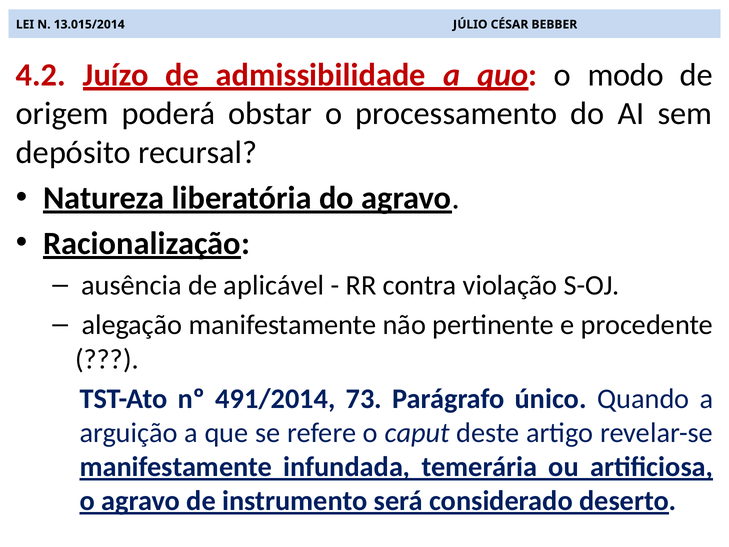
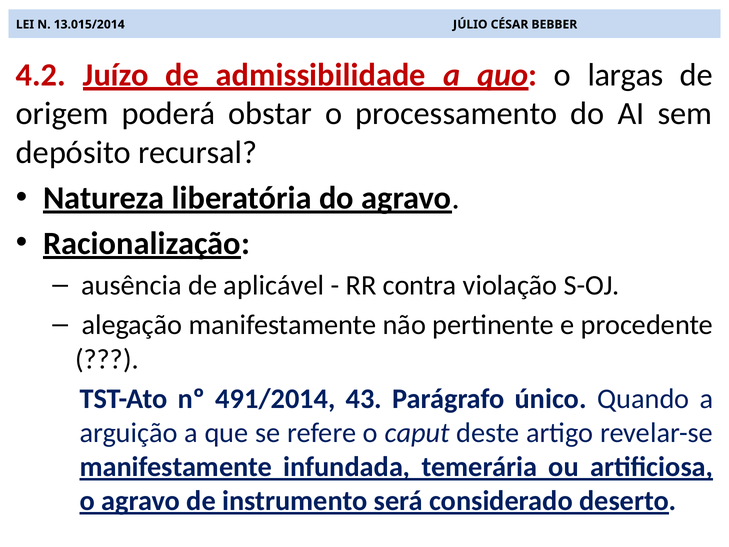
modo: modo -> largas (626, 75)
73: 73 -> 43 (364, 399)
